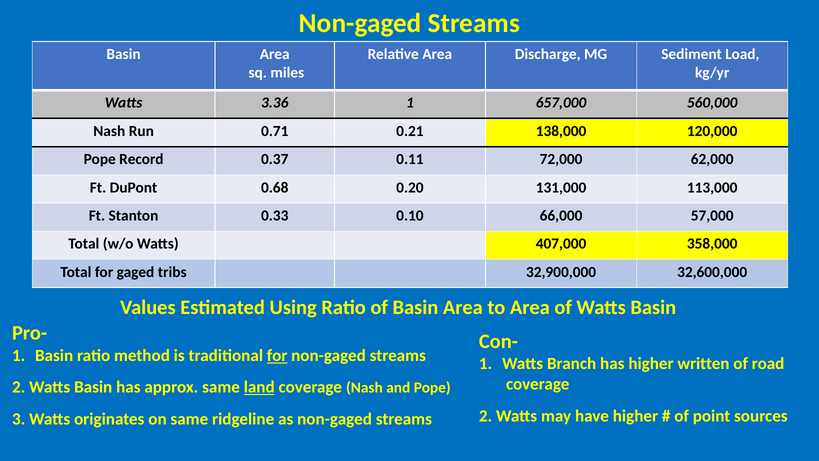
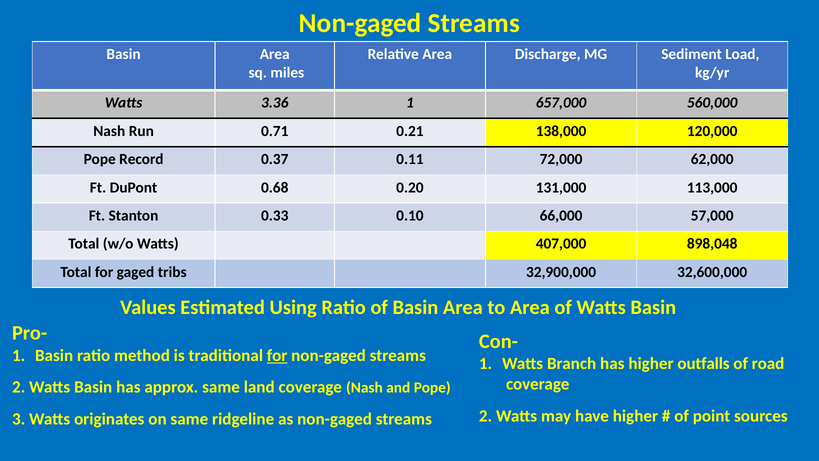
358,000: 358,000 -> 898,048 (712, 244)
written: written -> outfalls (704, 363)
land underline: present -> none (259, 387)
